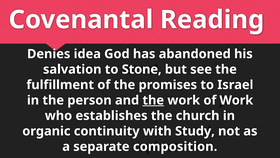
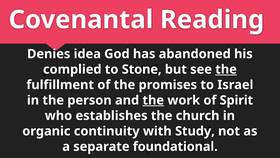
salvation: salvation -> complied (72, 69)
the underline: none -> present (226, 69)
of Work: Work -> Spirit (236, 100)
composition: composition -> foundational (175, 146)
